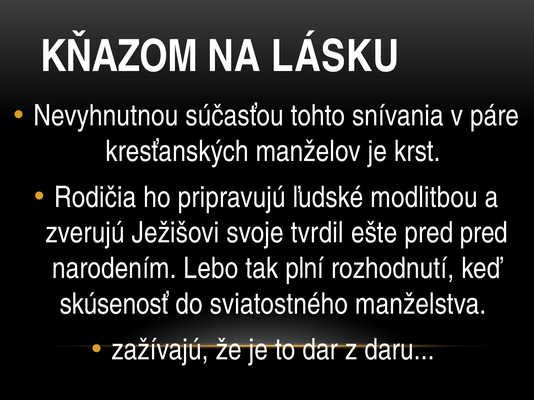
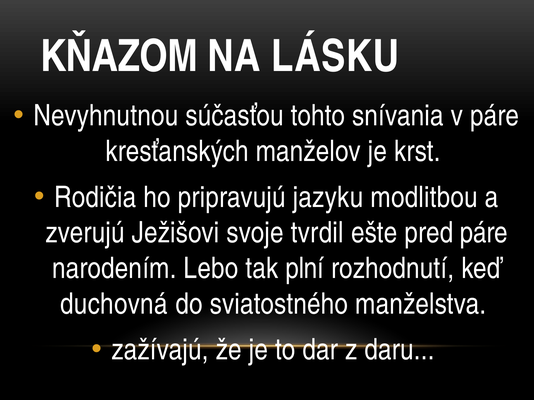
ľudské: ľudské -> jazyku (328, 198)
pred pred: pred -> páre (484, 233)
skúsenosť: skúsenosť -> duchovná (114, 304)
